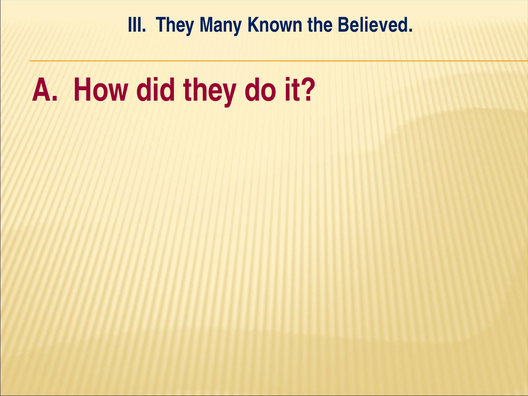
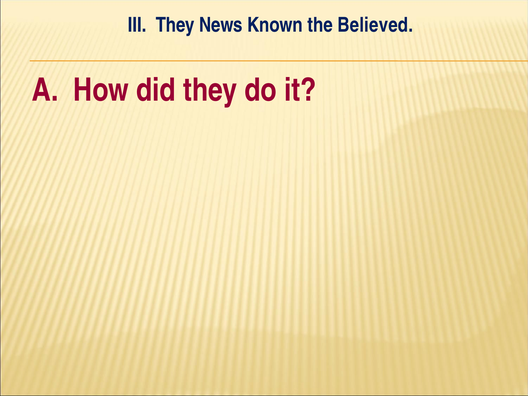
Many: Many -> News (221, 25)
